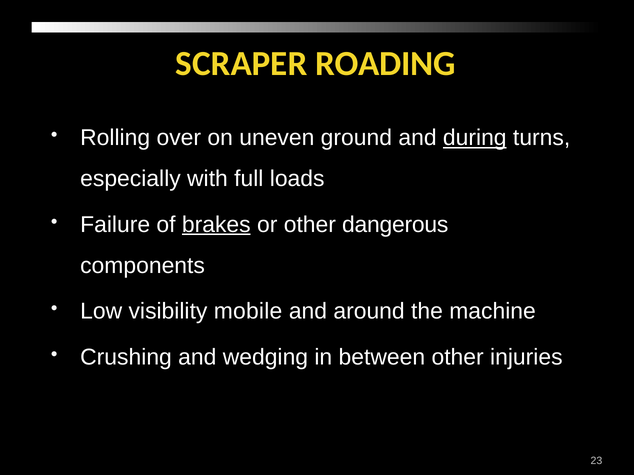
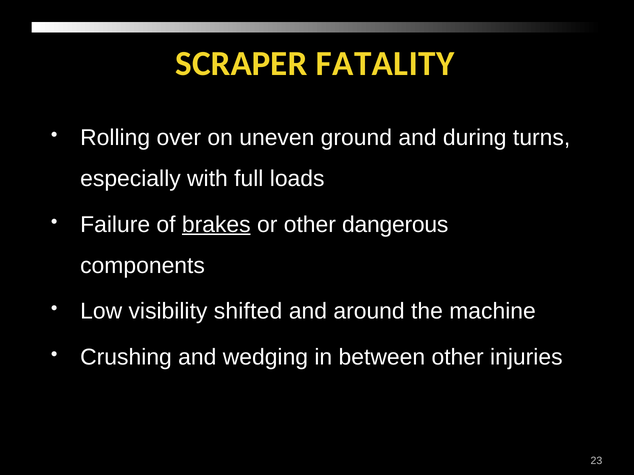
ROADING: ROADING -> FATALITY (385, 64)
during underline: present -> none (475, 138)
mobile: mobile -> shifted (248, 312)
